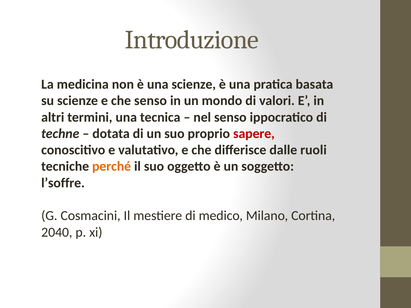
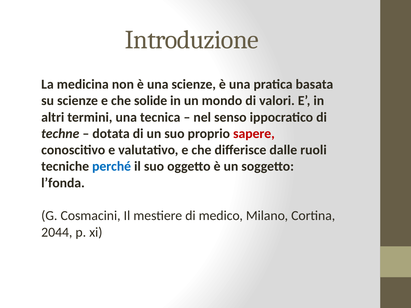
che senso: senso -> solide (151, 101)
perché colour: orange -> blue (112, 167)
l’soffre: l’soffre -> l’fonda (63, 183)
2040: 2040 -> 2044 (57, 232)
